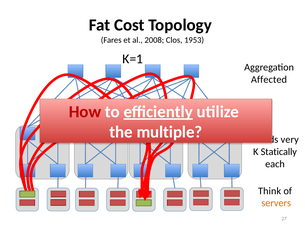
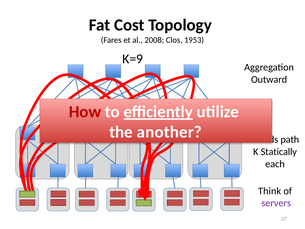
K=1: K=1 -> K=9 (133, 59)
Affected: Affected -> Outward (269, 79)
multiple: multiple -> another (169, 132)
very: very -> path (290, 139)
servers colour: orange -> purple (276, 203)
